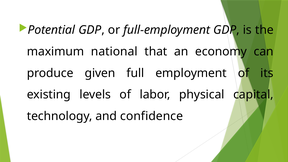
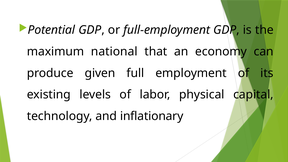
confidence: confidence -> inflationary (152, 116)
